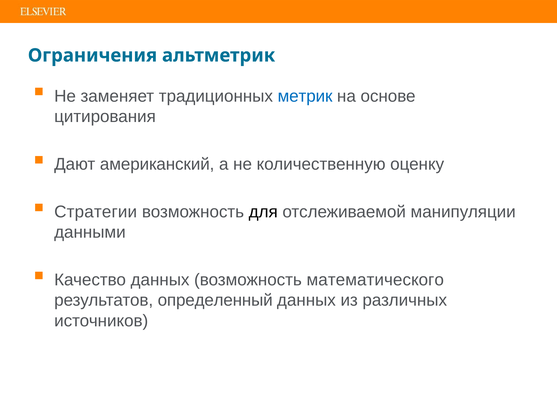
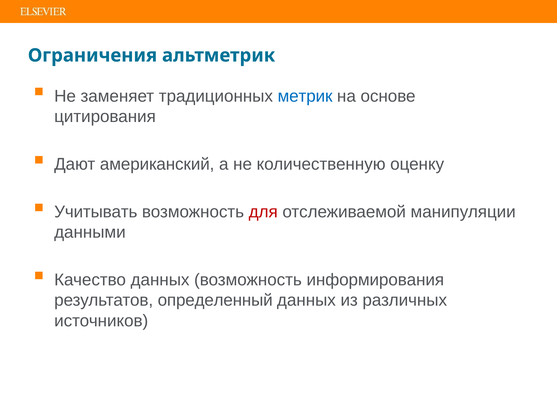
Стратегии: Стратегии -> Учитывать (96, 212)
для colour: black -> red (263, 212)
математического: математического -> информирования (375, 280)
